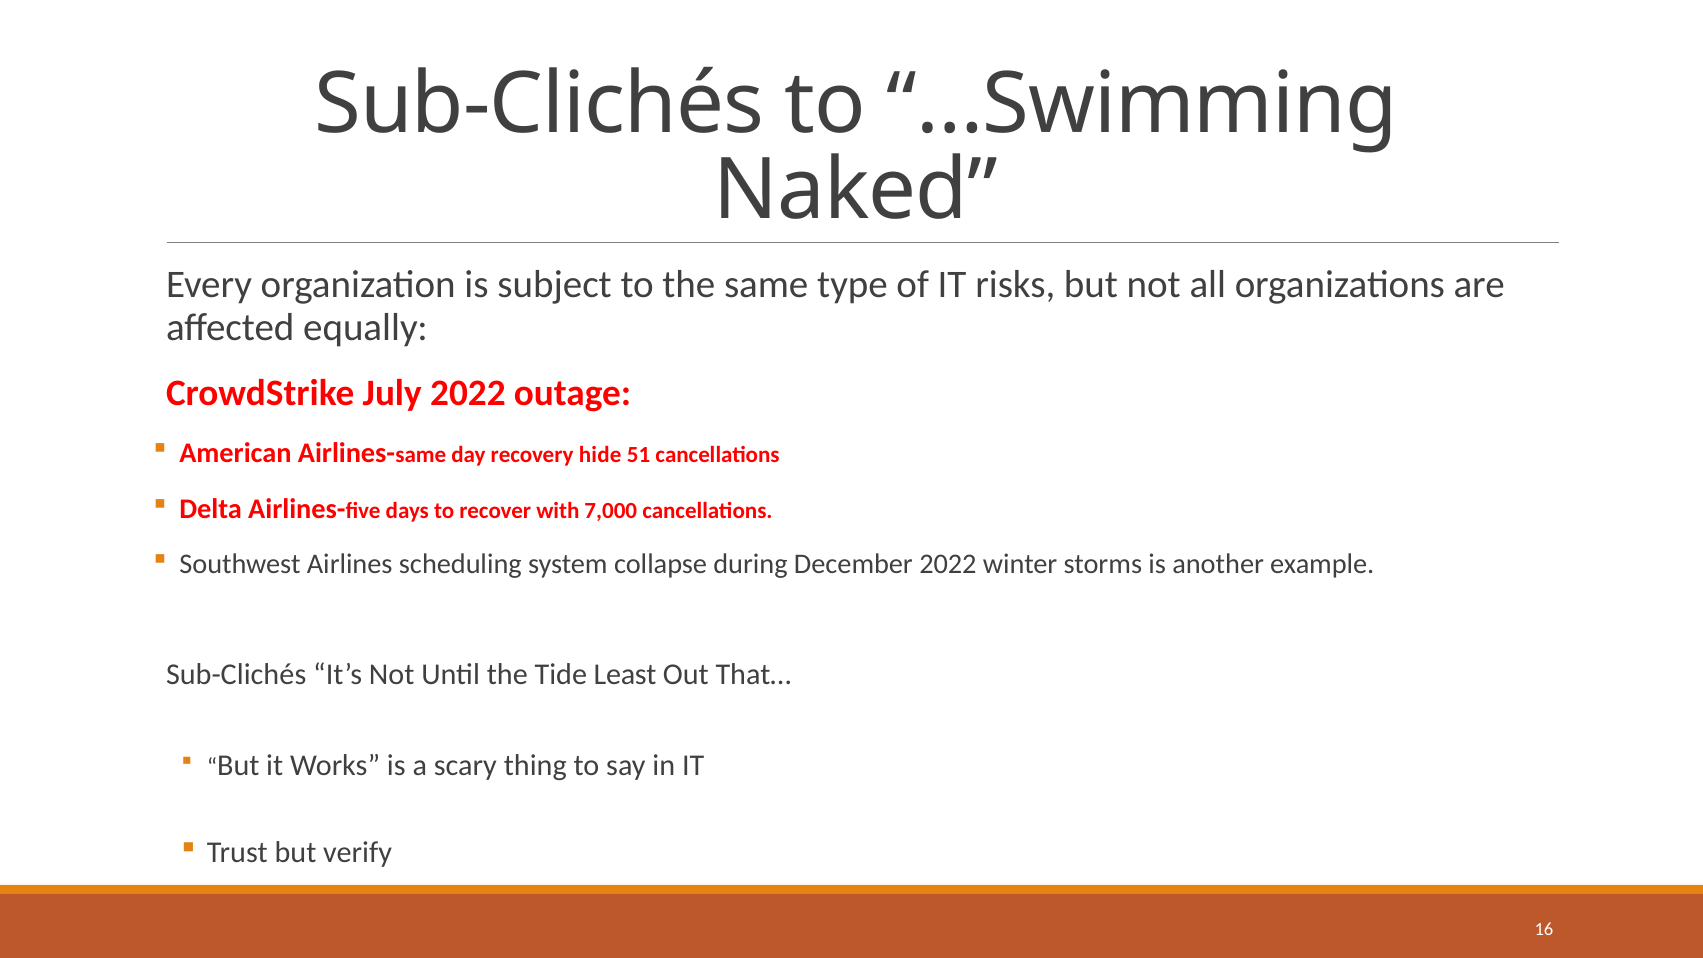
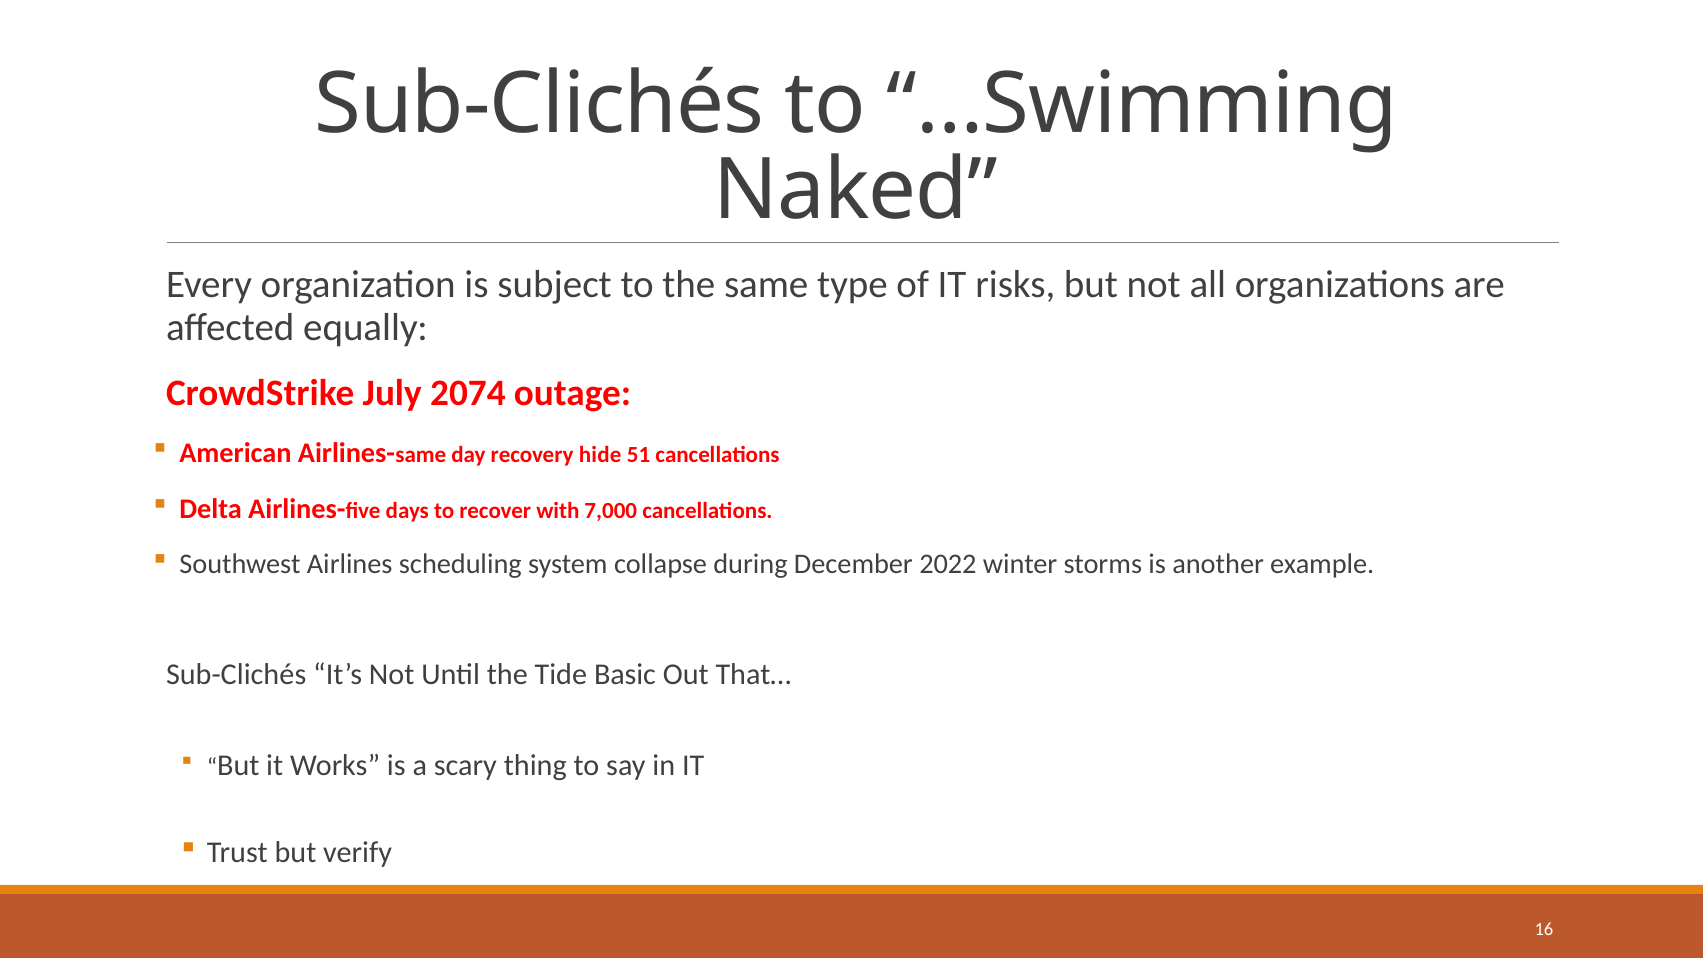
July 2022: 2022 -> 2074 (468, 393)
Least: Least -> Basic (625, 674)
